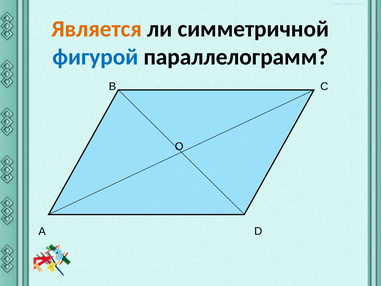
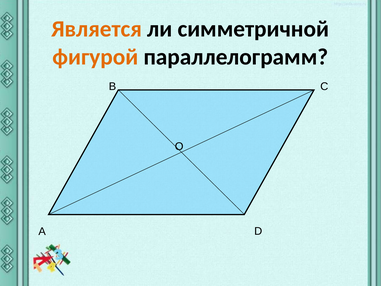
фигурой colour: blue -> orange (95, 57)
